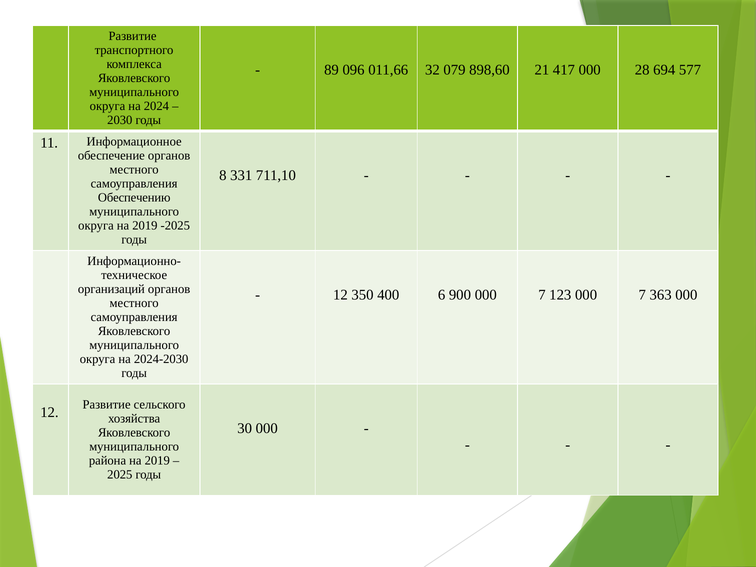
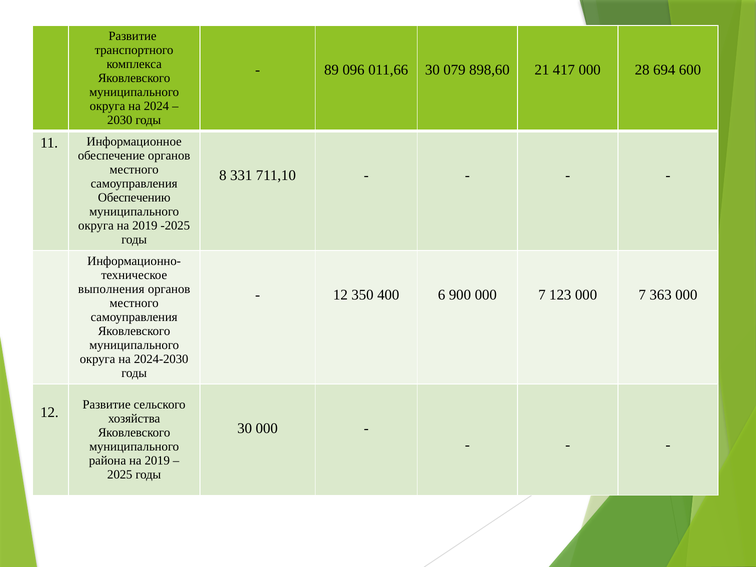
011,66 32: 32 -> 30 (432, 70)
577: 577 -> 600 (690, 70)
организаций: организаций -> выполнения (111, 289)
